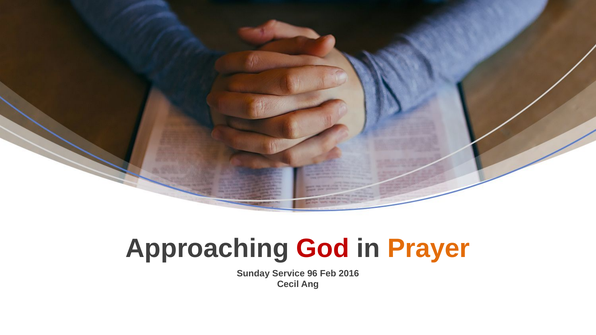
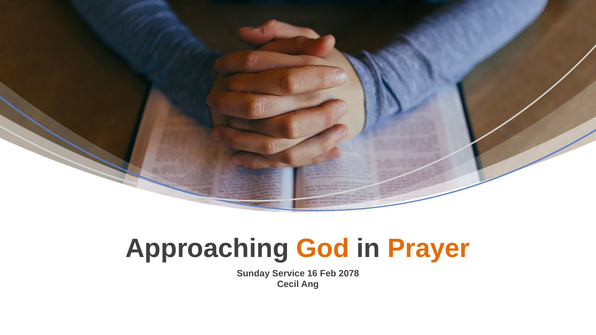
God colour: red -> orange (323, 249)
96: 96 -> 16 (312, 274)
2016: 2016 -> 2078 (349, 274)
